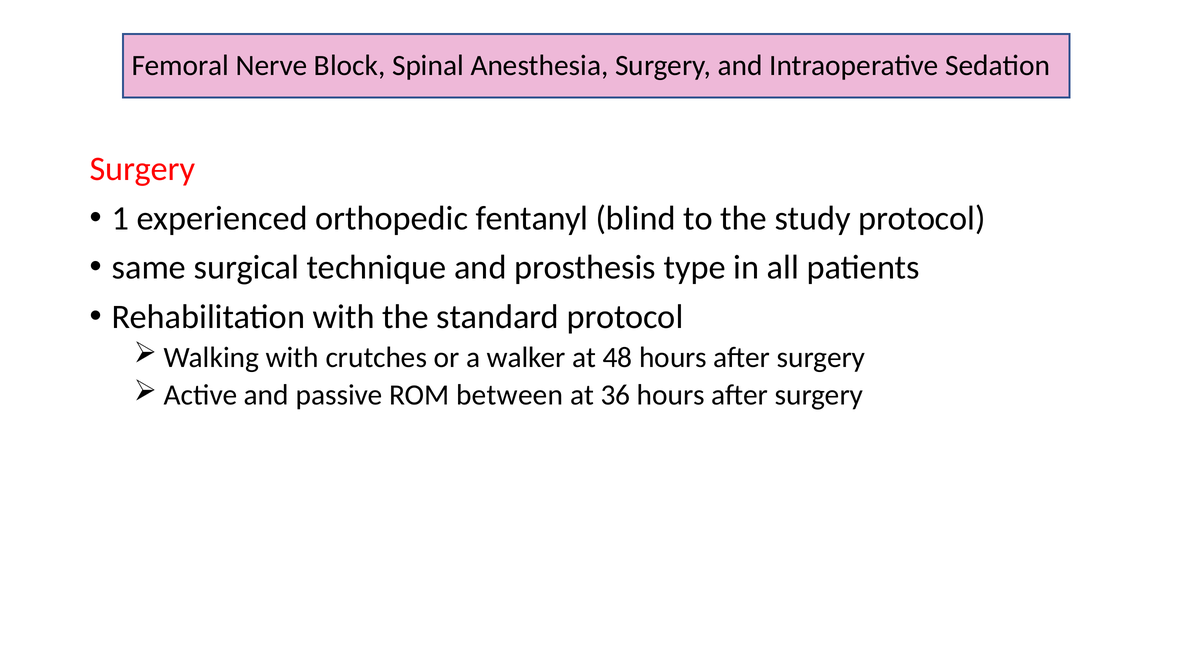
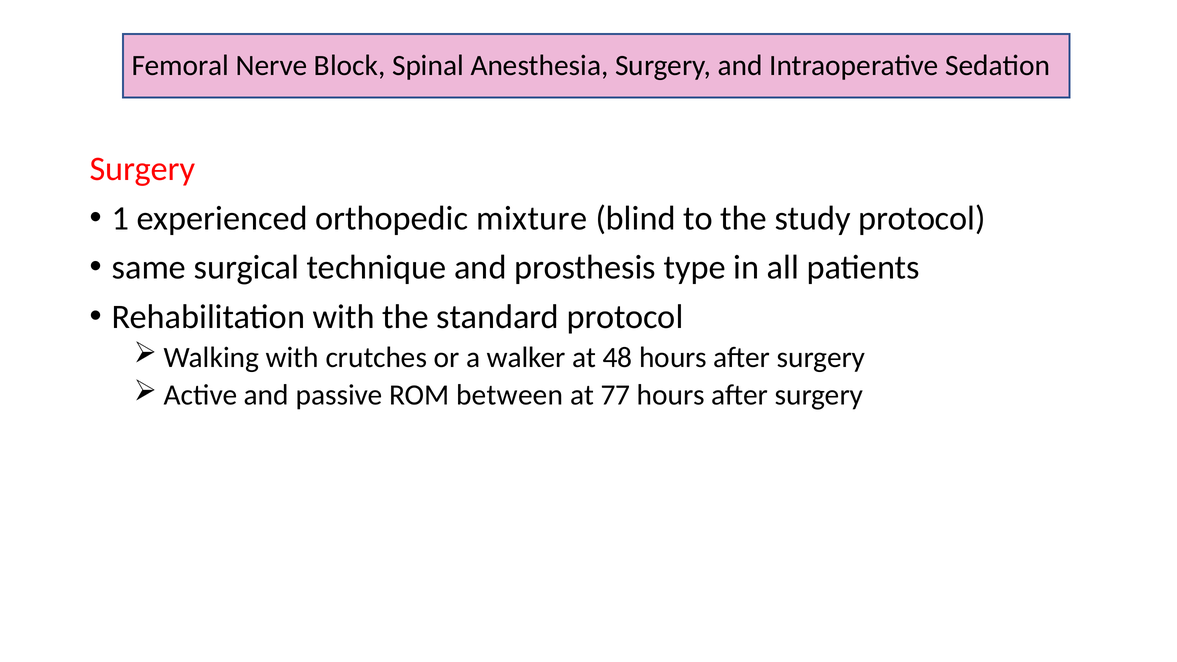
fentanyl: fentanyl -> mixture (532, 218)
36: 36 -> 77 (615, 395)
